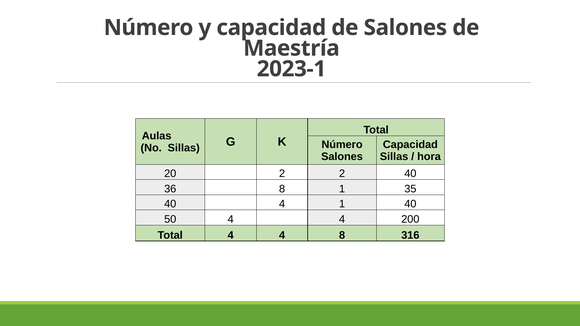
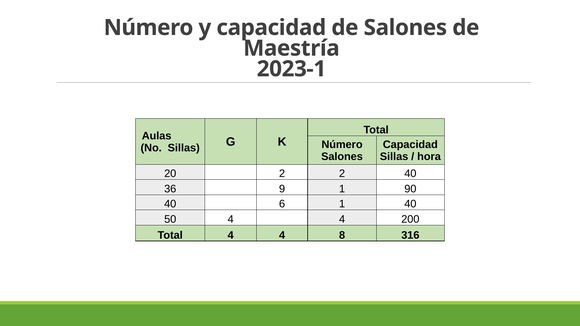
36 8: 8 -> 9 (282, 189)
35: 35 -> 90 (410, 189)
40 4: 4 -> 6 (282, 204)
